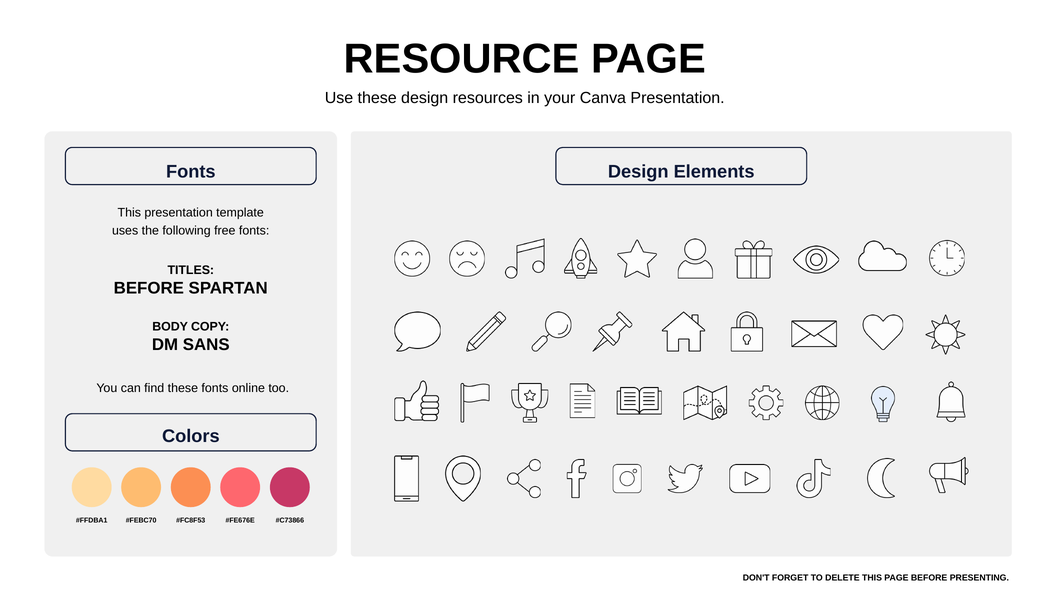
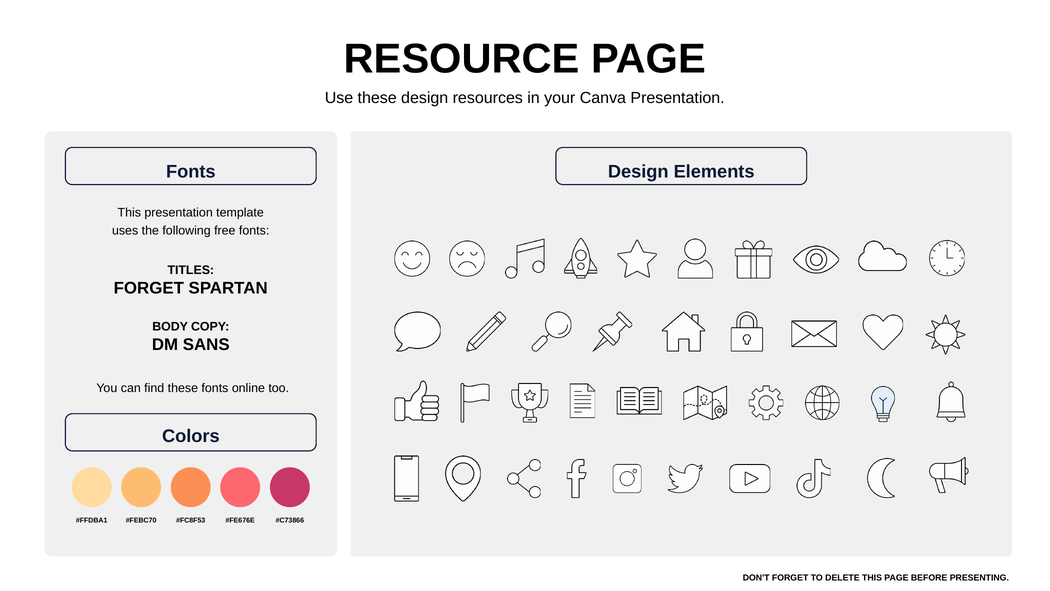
BEFORE: BEFORE -> FORGET (149, 288)
